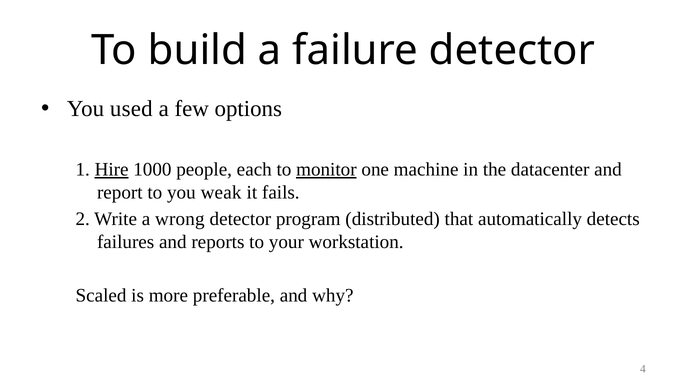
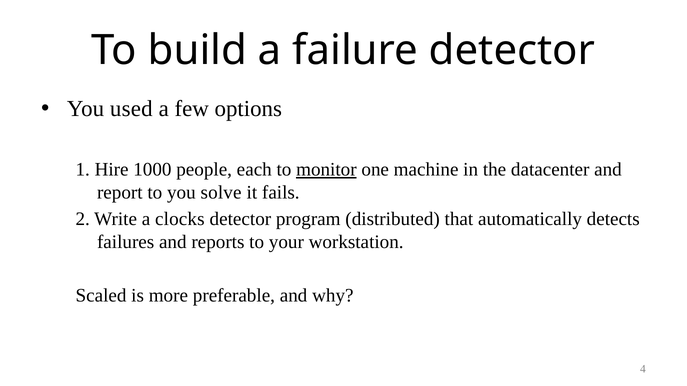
Hire underline: present -> none (112, 170)
weak: weak -> solve (221, 193)
wrong: wrong -> clocks (180, 219)
